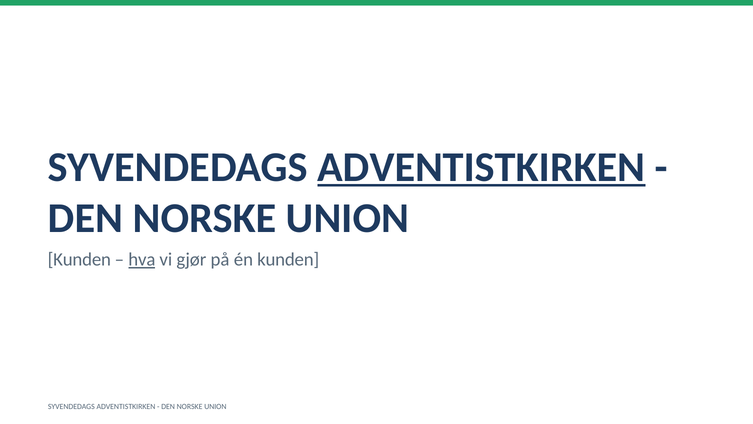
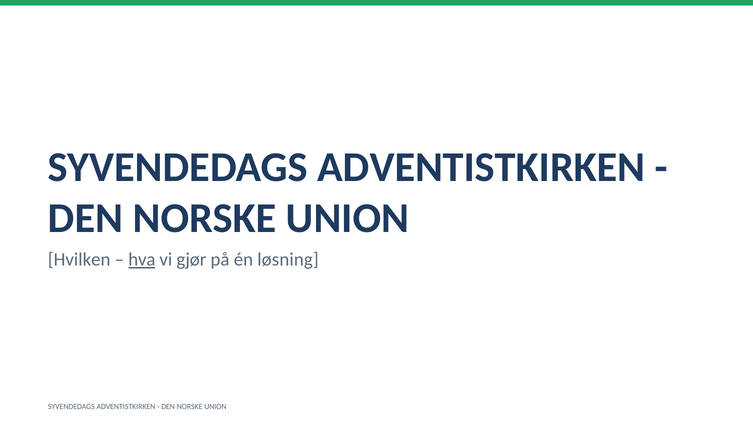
ADVENTISTKIRKEN underline: present -> none (481, 167)
Kunden: Kunden -> Hvilken (79, 259)
én kunden: kunden -> løsning (288, 259)
